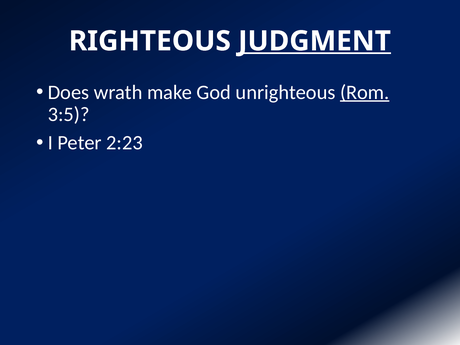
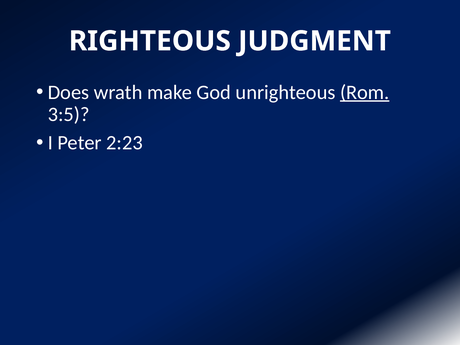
JUDGMENT underline: present -> none (315, 41)
